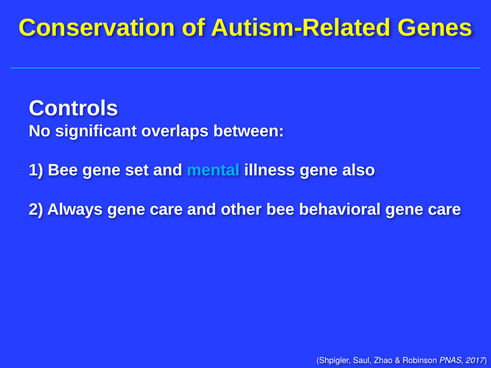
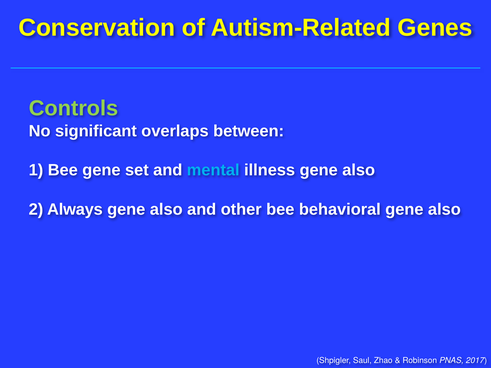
Controls colour: white -> light green (74, 109)
care: care -> also (166, 210)
behavioral gene care: care -> also (444, 210)
